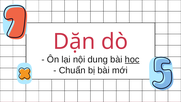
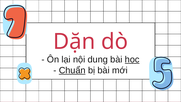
Chuẩn underline: none -> present (72, 70)
